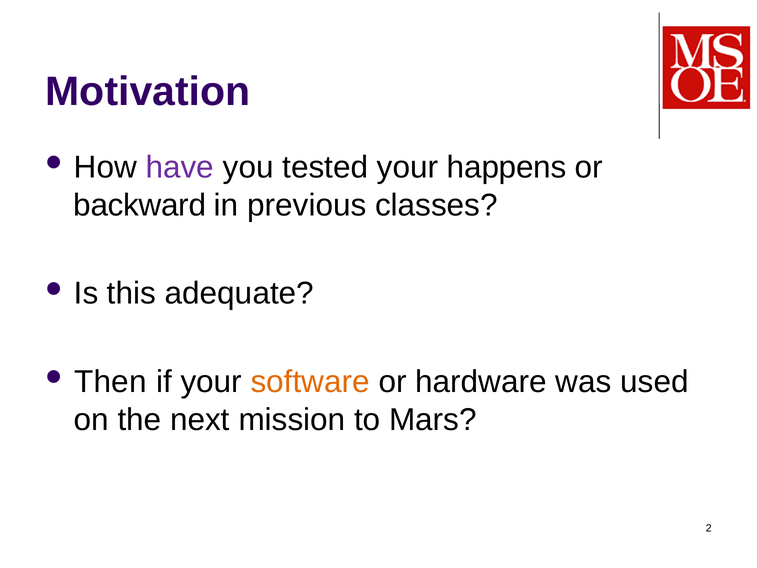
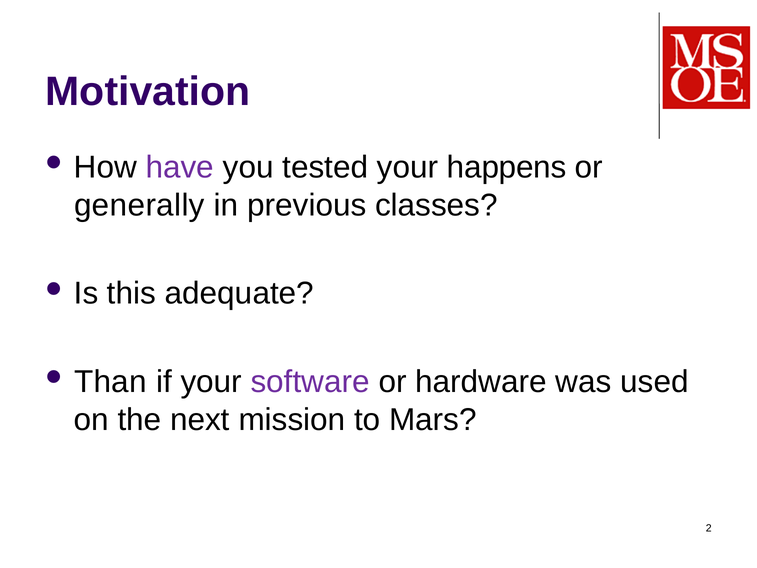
backward: backward -> generally (139, 205)
Then: Then -> Than (110, 382)
software colour: orange -> purple (310, 382)
